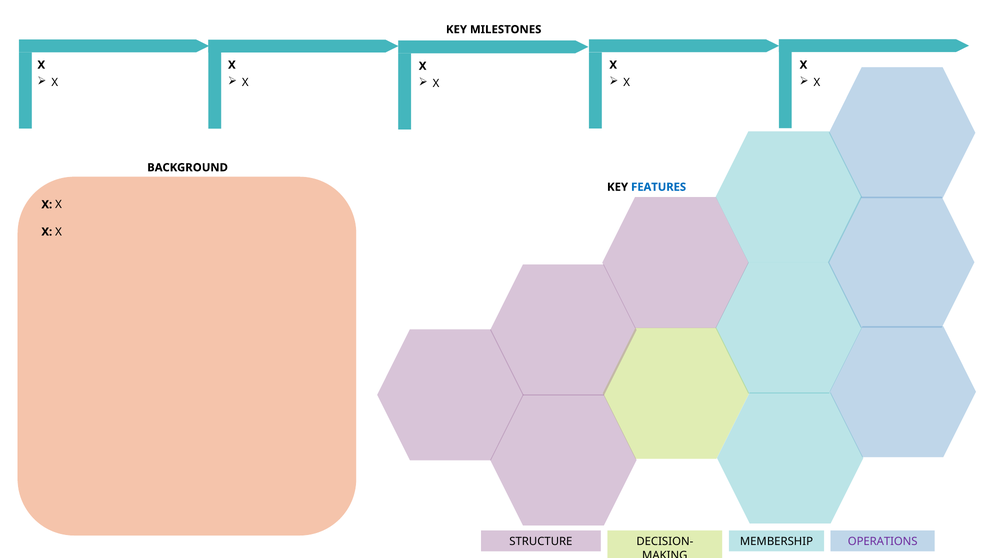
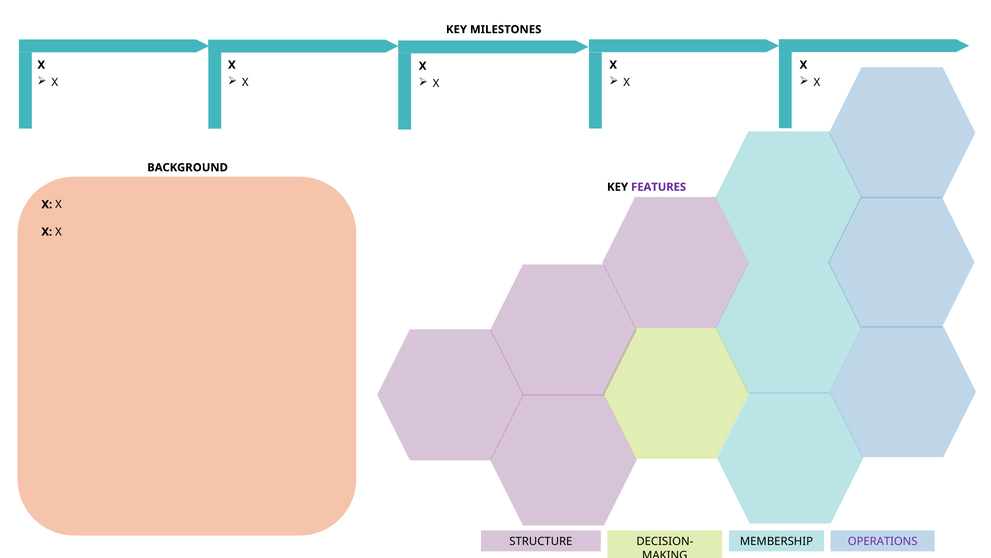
FEATURES colour: blue -> purple (659, 187)
